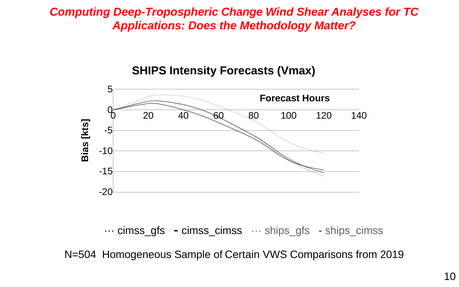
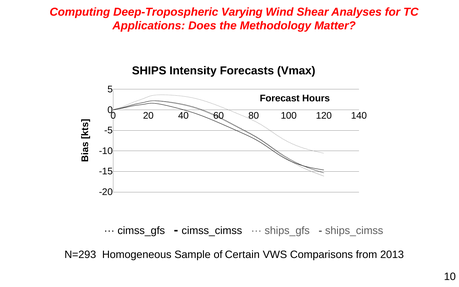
Change: Change -> Varying (242, 12)
N=504: N=504 -> N=293 (80, 254)
2019: 2019 -> 2013 (392, 254)
